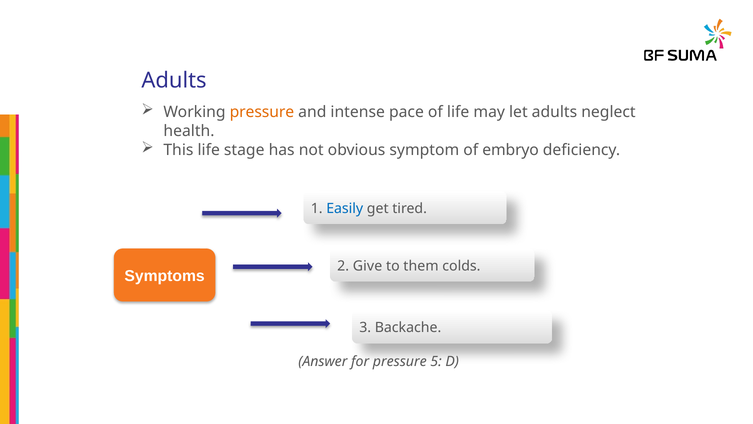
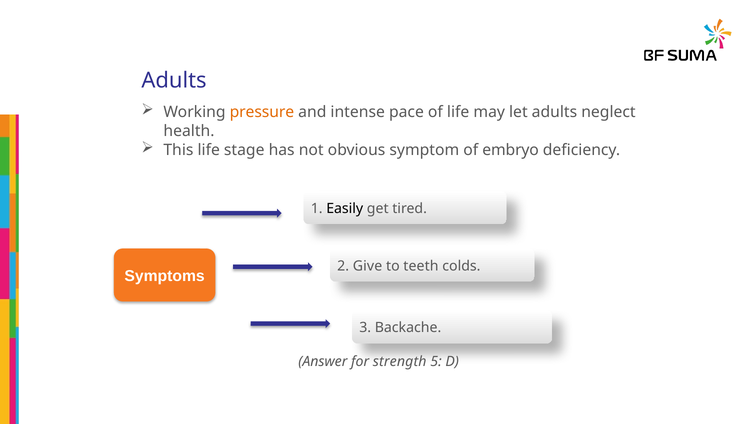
Easily colour: blue -> black (345, 208)
them: them -> teeth (421, 266)
for pressure: pressure -> strength (400, 361)
